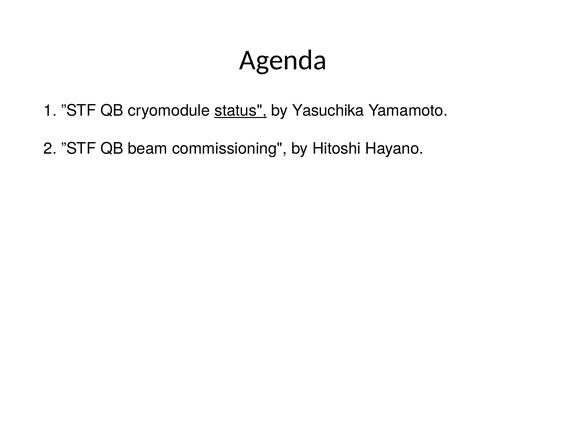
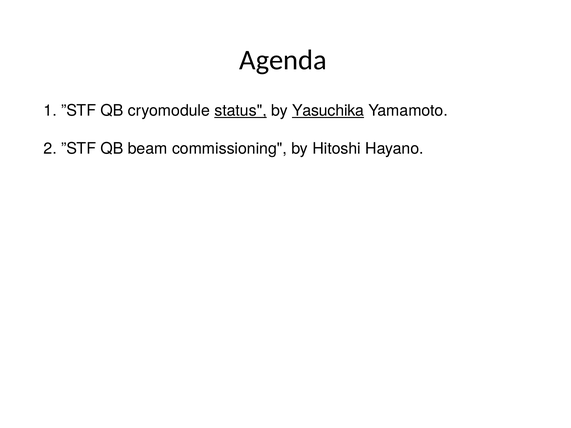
Yasuchika underline: none -> present (328, 111)
